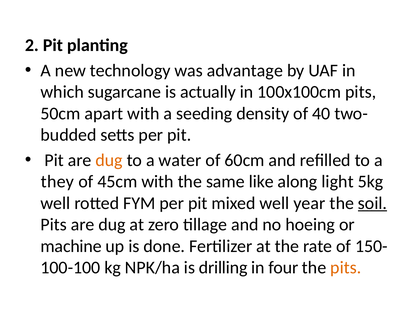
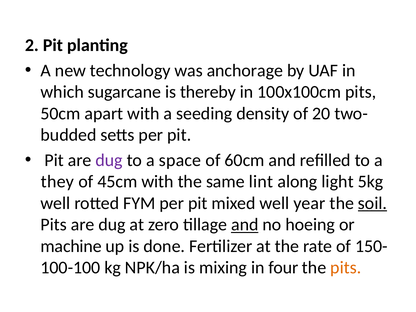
advantage: advantage -> anchorage (245, 70)
actually: actually -> thereby (208, 92)
40: 40 -> 20 (321, 113)
dug colour: orange -> purple (109, 160)
water: water -> space (180, 160)
like: like -> lint (261, 182)
and underline: none -> present (245, 225)
drilling: drilling -> mixing (223, 268)
